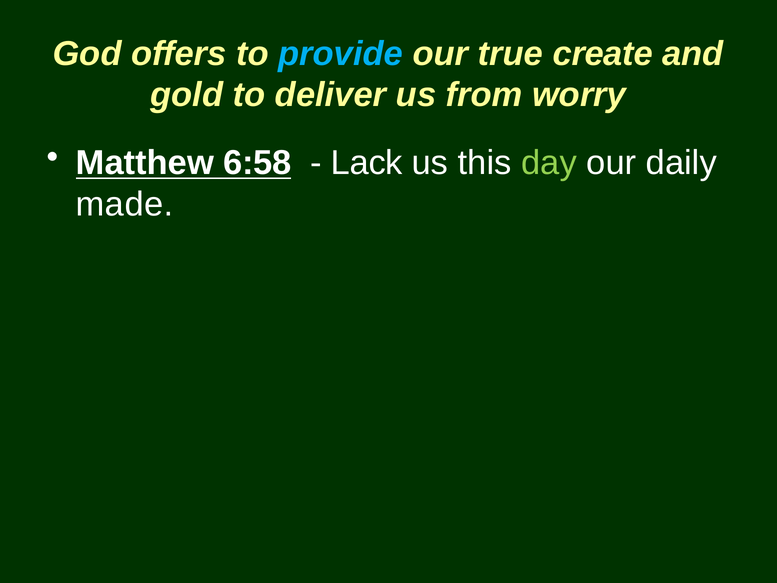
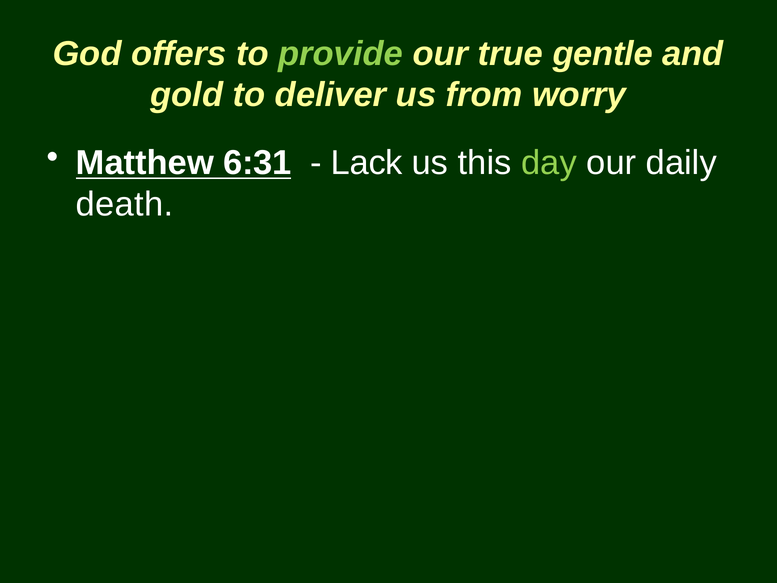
provide colour: light blue -> light green (341, 54)
create: create -> gentle (603, 54)
6:58: 6:58 -> 6:31 (257, 163)
made: made -> death (125, 204)
